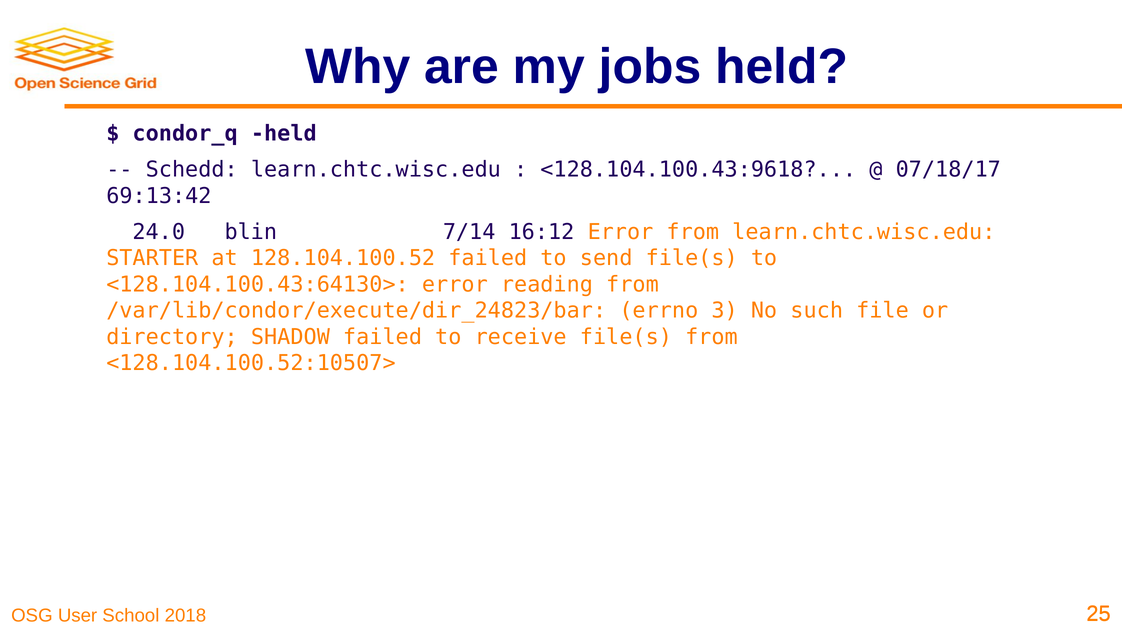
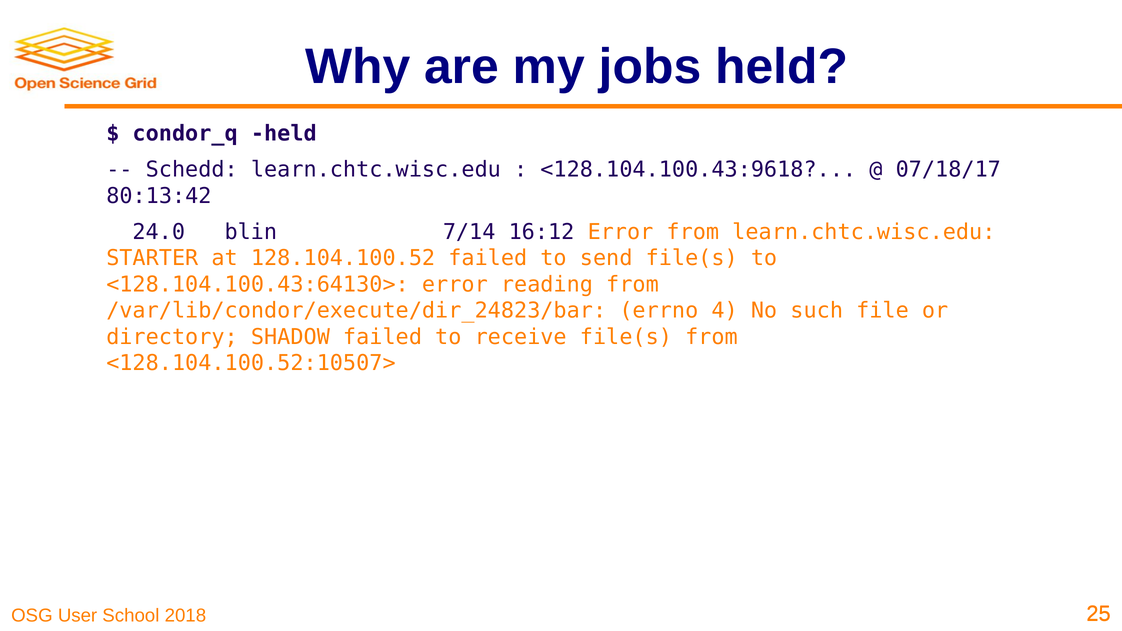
69:13:42: 69:13:42 -> 80:13:42 (159, 196)
3: 3 -> 4 (725, 311)
